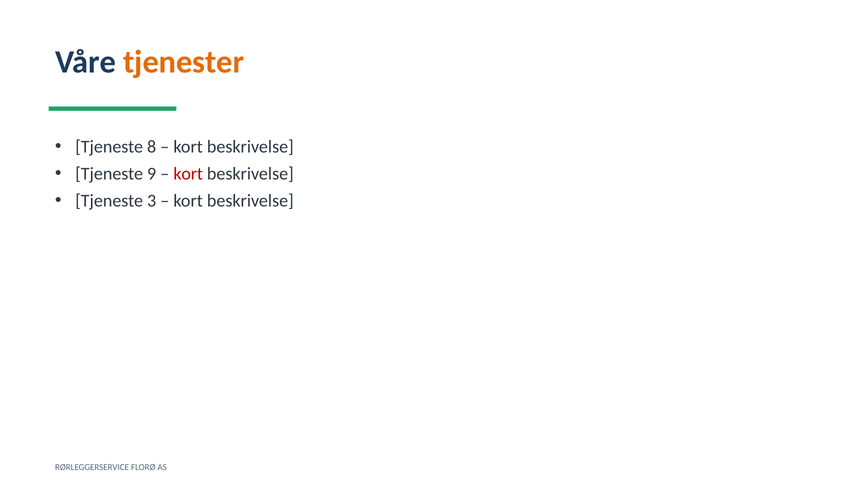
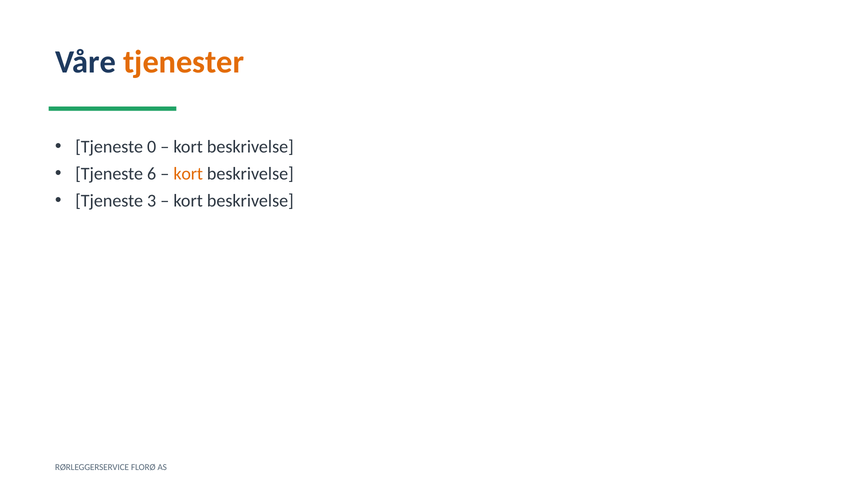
8: 8 -> 0 (152, 147)
9: 9 -> 6 (152, 174)
kort colour: red -> orange (188, 174)
